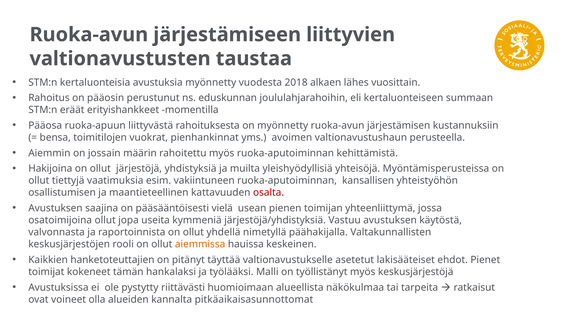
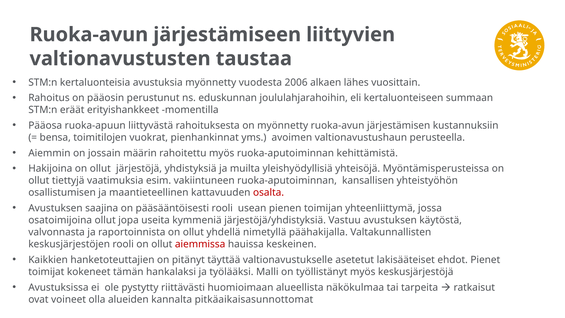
2018: 2018 -> 2006 (296, 82)
pääsääntöisesti vielä: vielä -> rooli (222, 208)
aiemmissa colour: orange -> red (200, 244)
